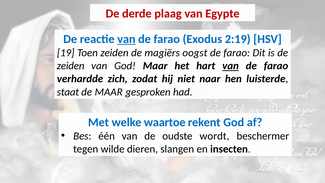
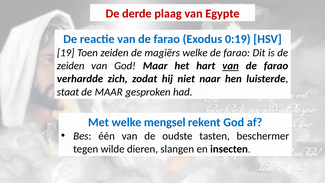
van underline: present -> none (126, 39)
2:19: 2:19 -> 0:19 (238, 39)
magiërs oogst: oogst -> welke (195, 53)
waartoe: waartoe -> mengsel (165, 122)
wordt: wordt -> tasten (215, 136)
